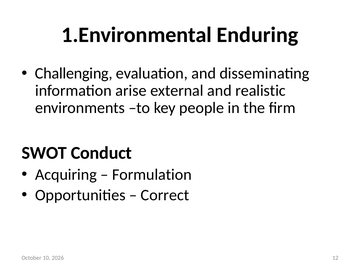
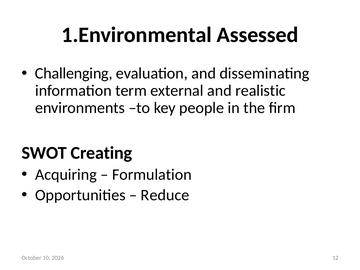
Enduring: Enduring -> Assessed (258, 35)
arise: arise -> term (131, 91)
Conduct: Conduct -> Creating (101, 153)
Correct: Correct -> Reduce (165, 195)
